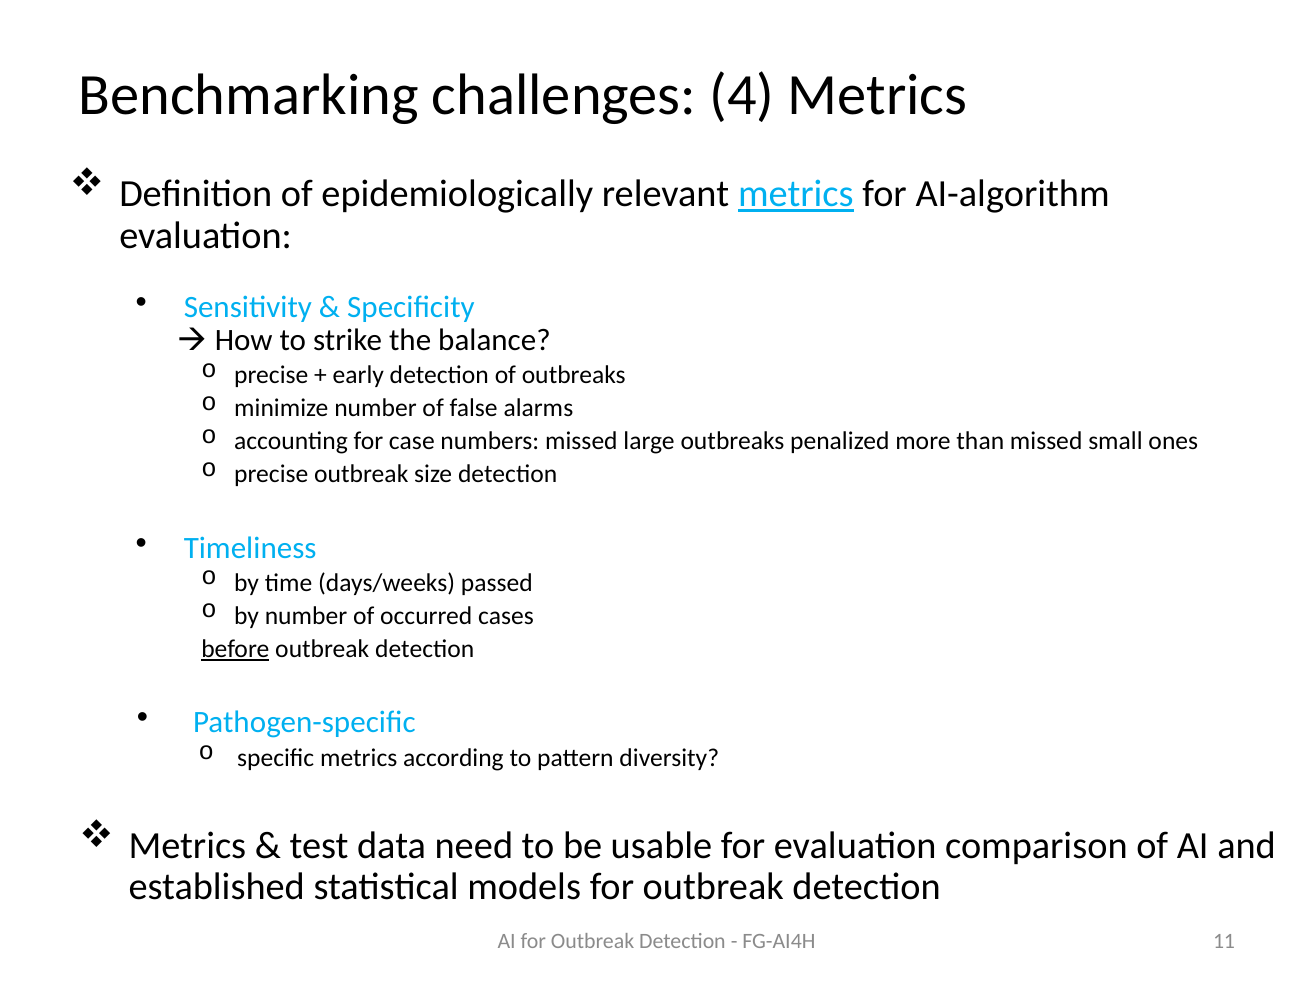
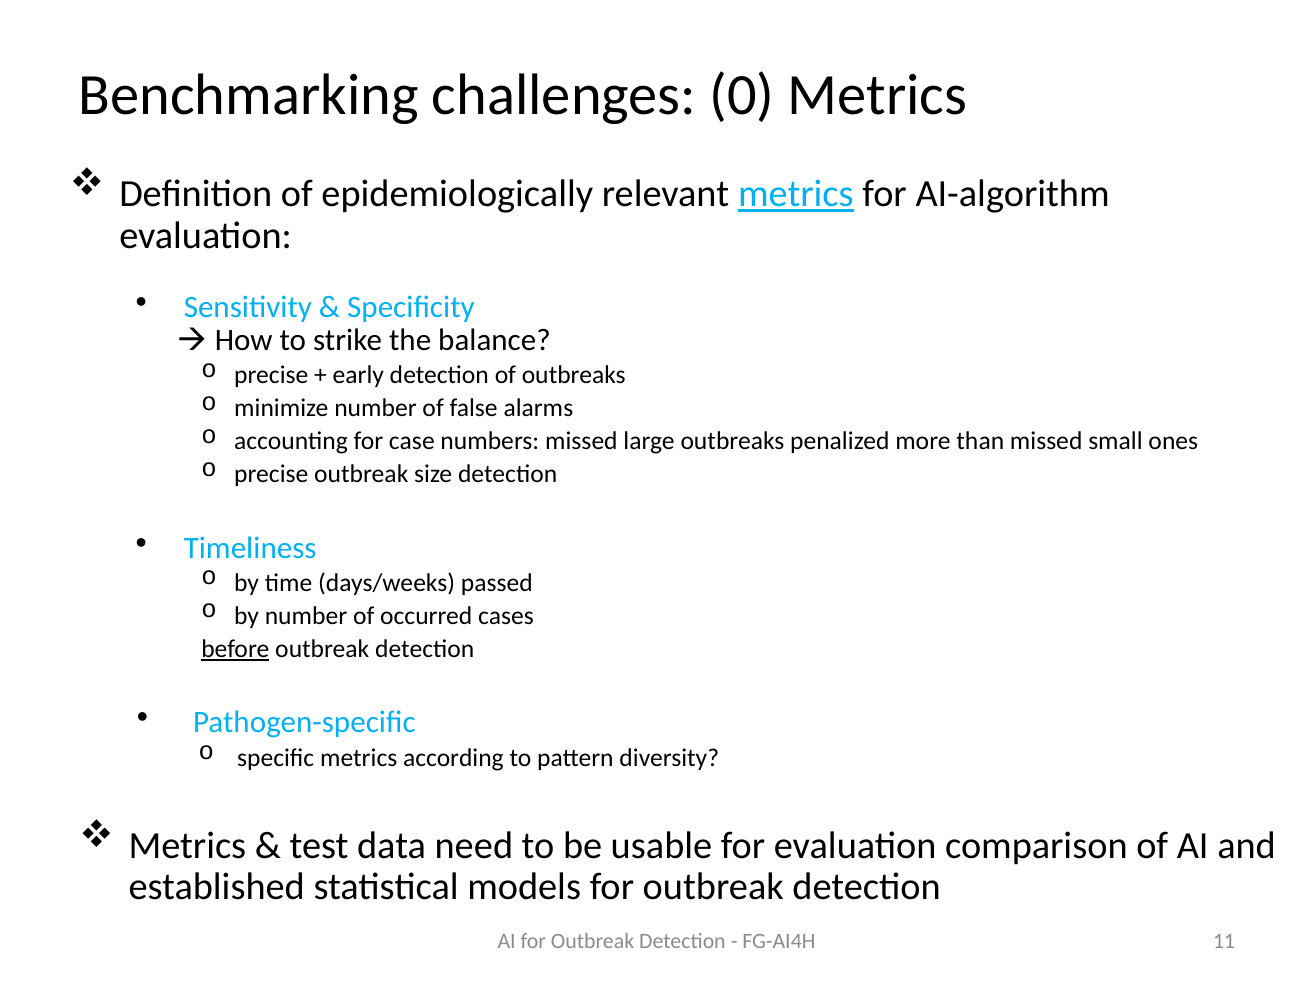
4: 4 -> 0 (742, 95)
